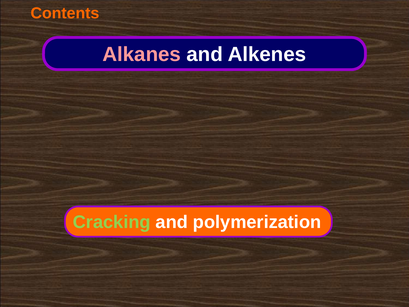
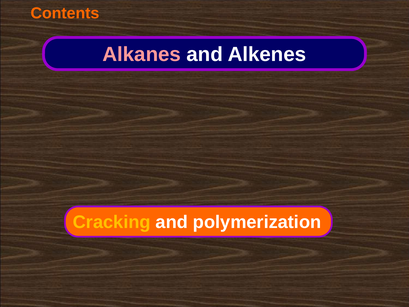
Cracking colour: light green -> yellow (112, 222)
